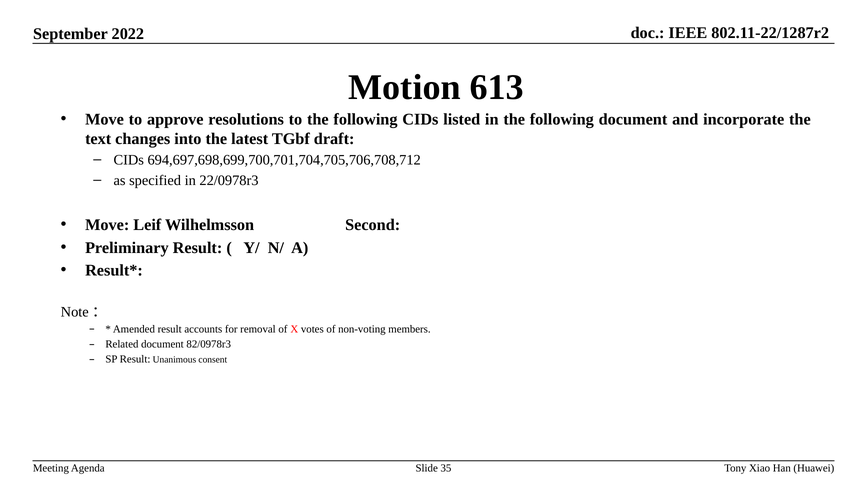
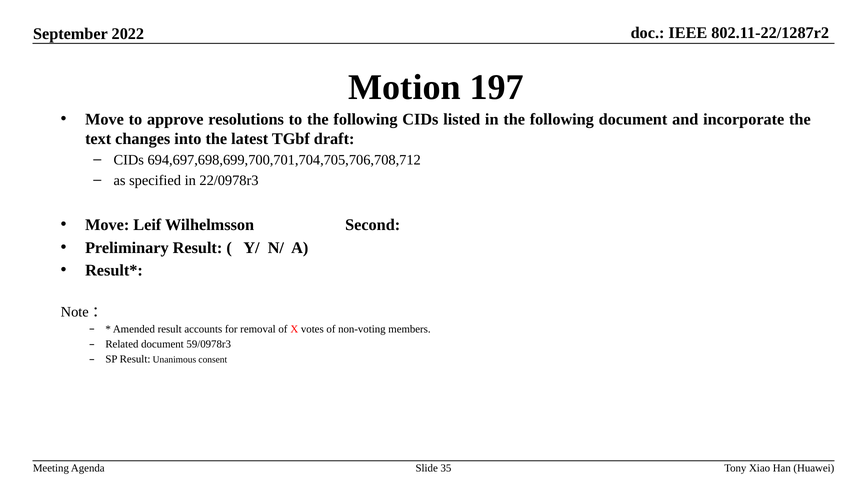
613: 613 -> 197 (497, 87)
82/0978r3: 82/0978r3 -> 59/0978r3 (209, 344)
